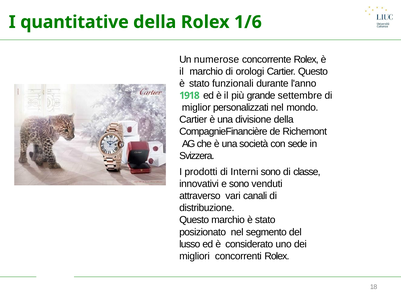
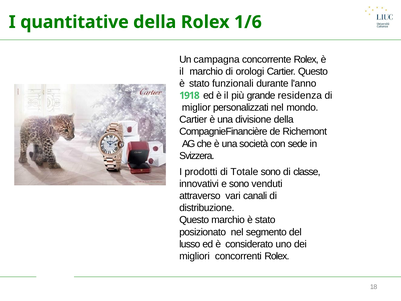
numerose: numerose -> campagna (217, 59)
settembre: settembre -> residenza (300, 95)
Interni: Interni -> Totale (244, 172)
